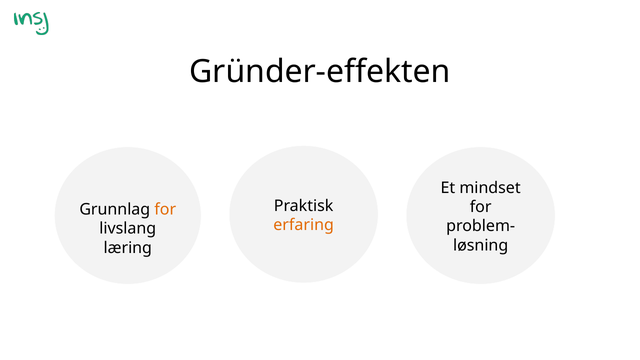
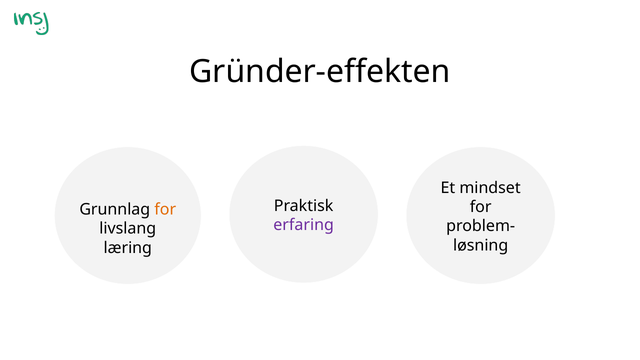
erfaring colour: orange -> purple (304, 225)
